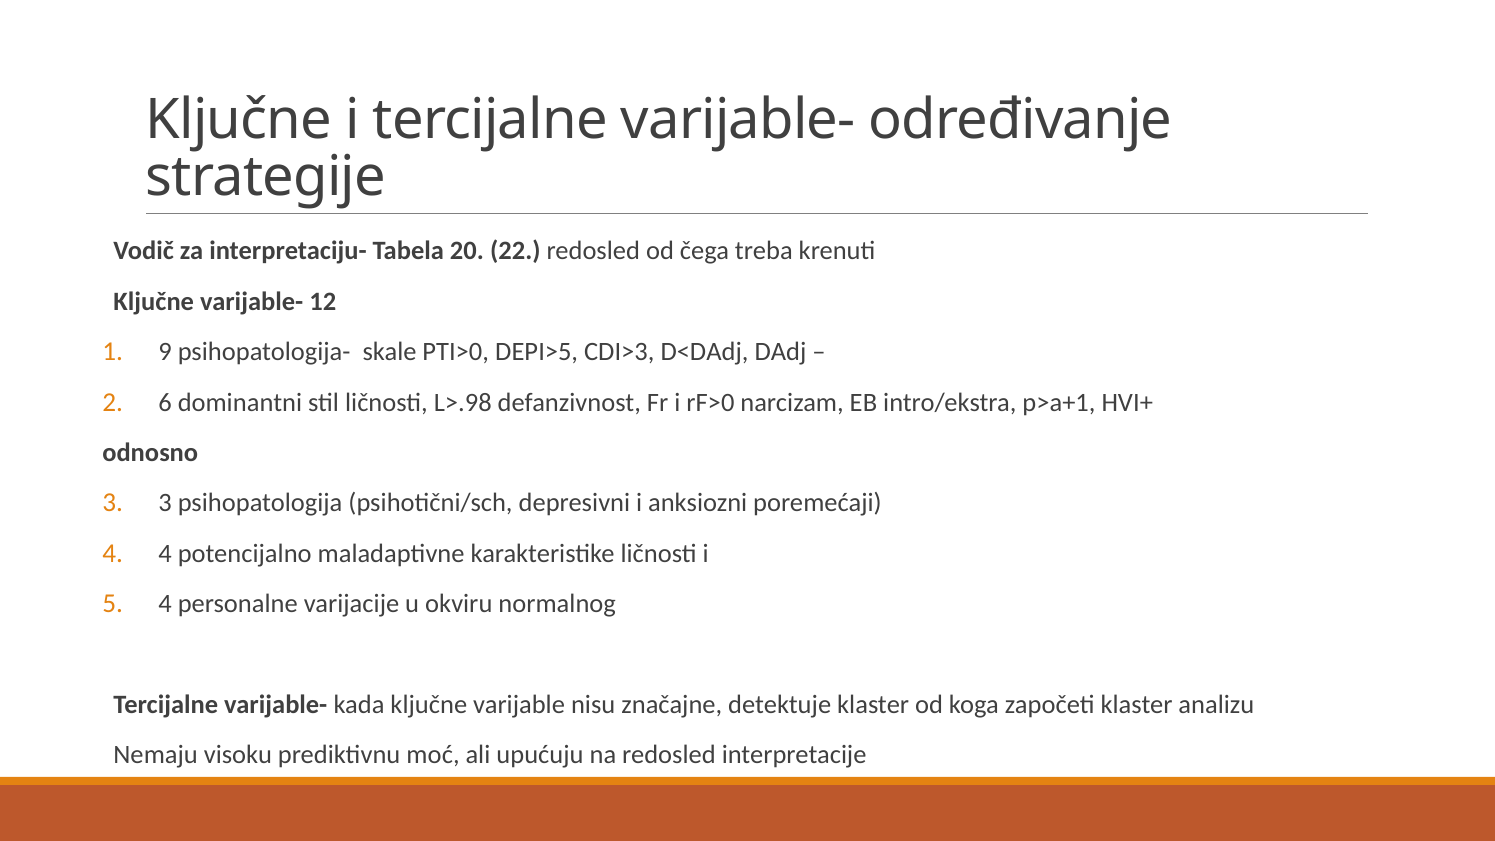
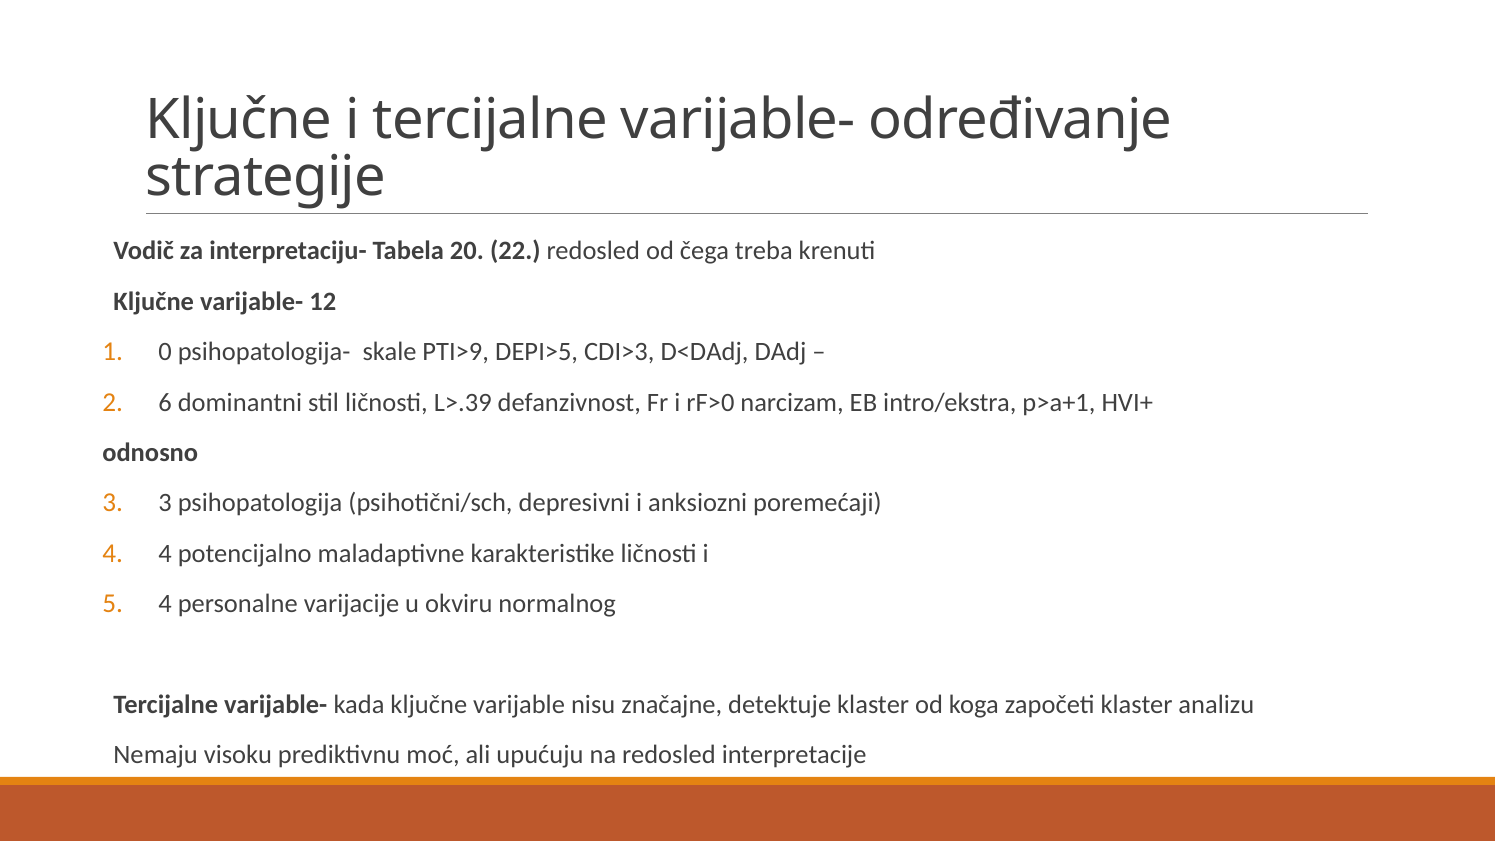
9: 9 -> 0 (165, 352)
PTI>0: PTI>0 -> PTI>9 (456, 352)
L>.98: L>.98 -> L>.39 (463, 402)
